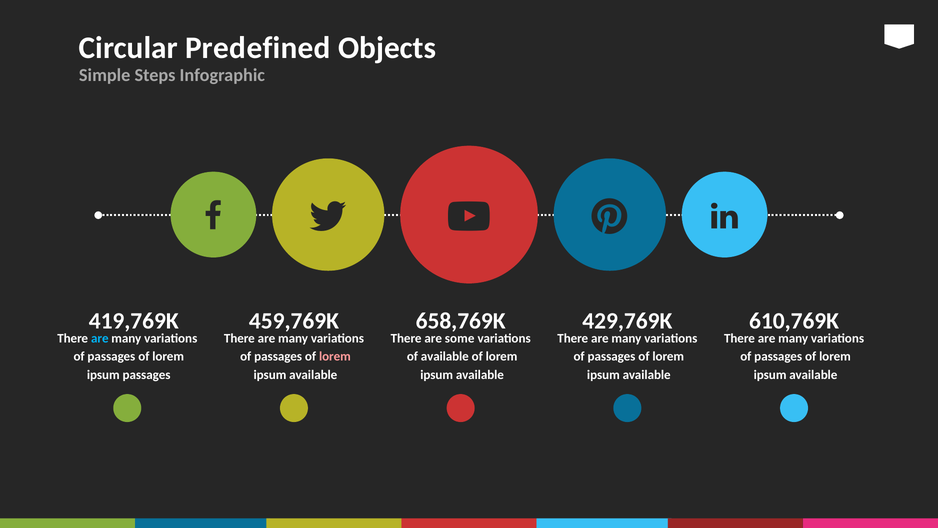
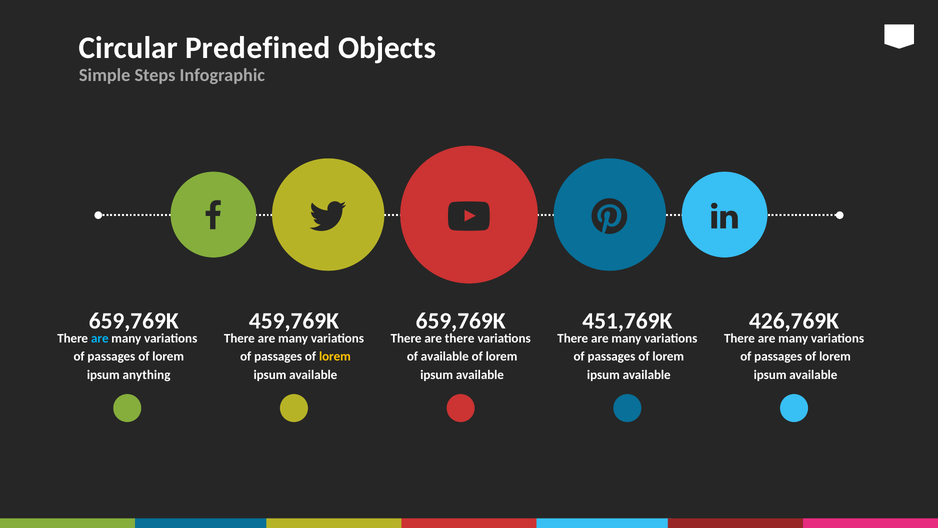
419,769K: 419,769K -> 659,769K (134, 321)
658,769K: 658,769K -> 659,769K (461, 321)
429,769K: 429,769K -> 451,769K (627, 321)
610,769K: 610,769K -> 426,769K (794, 321)
are some: some -> there (460, 338)
lorem colour: pink -> yellow (335, 356)
ipsum passages: passages -> anything (146, 375)
